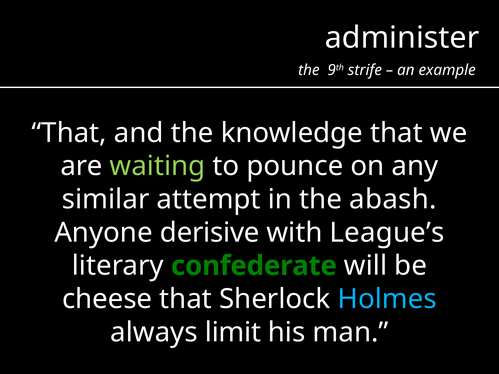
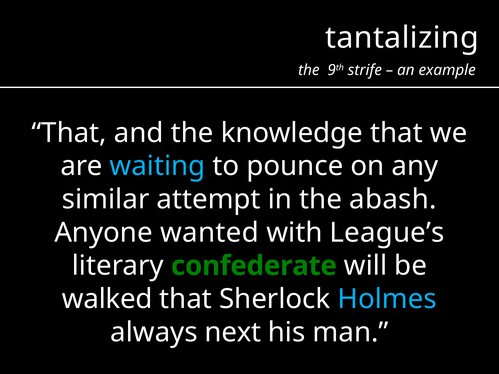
administer: administer -> tantalizing (402, 38)
waiting colour: light green -> light blue (158, 166)
derisive: derisive -> wanted (209, 233)
cheese: cheese -> walked (107, 299)
limit: limit -> next (233, 333)
